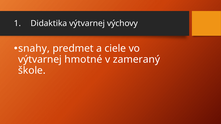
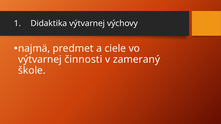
snahy: snahy -> najmä (34, 49)
hmotné: hmotné -> činnosti (83, 60)
